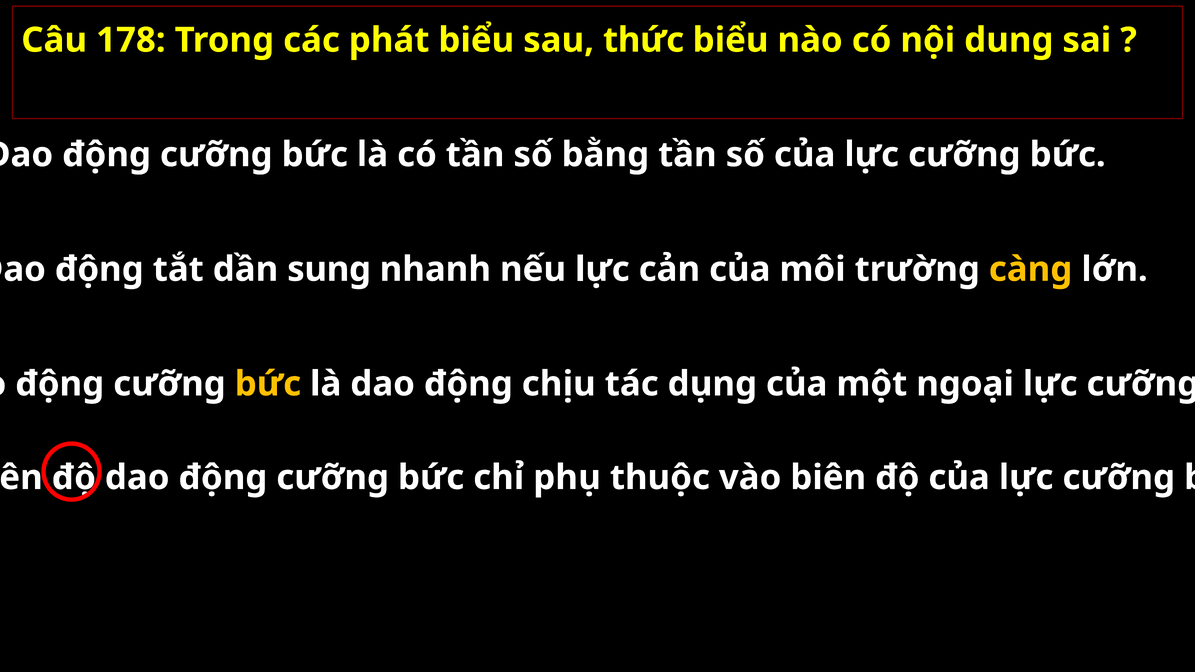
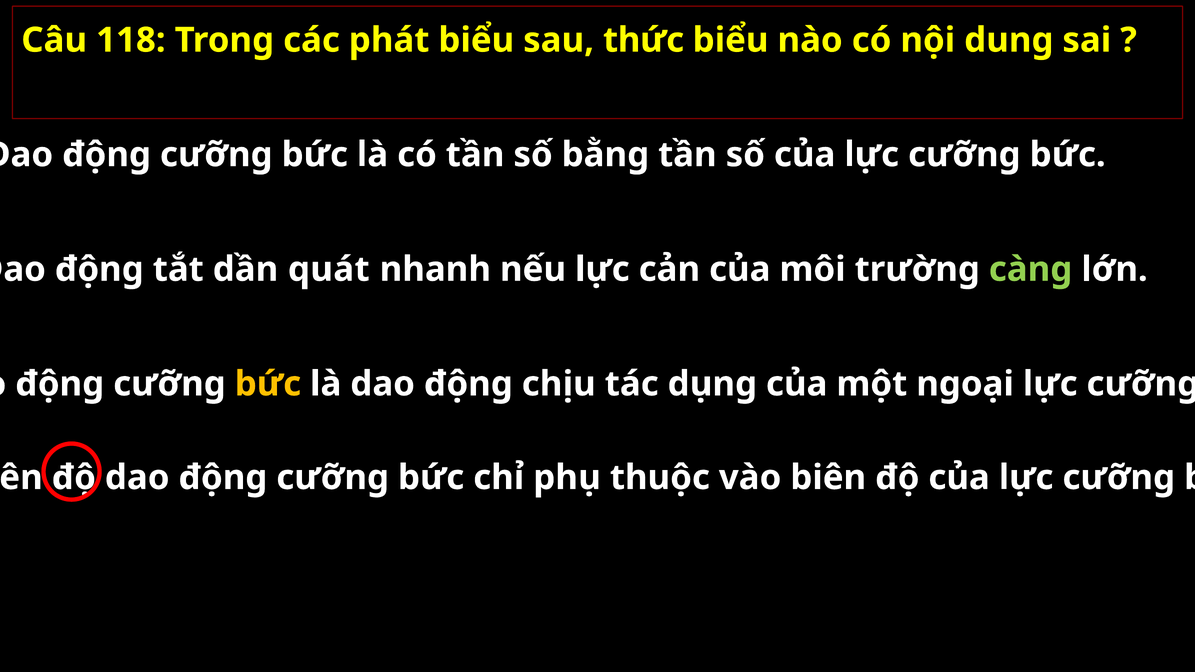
178: 178 -> 118 (131, 40)
sung: sung -> quát (329, 269)
càng colour: yellow -> light green (1031, 269)
